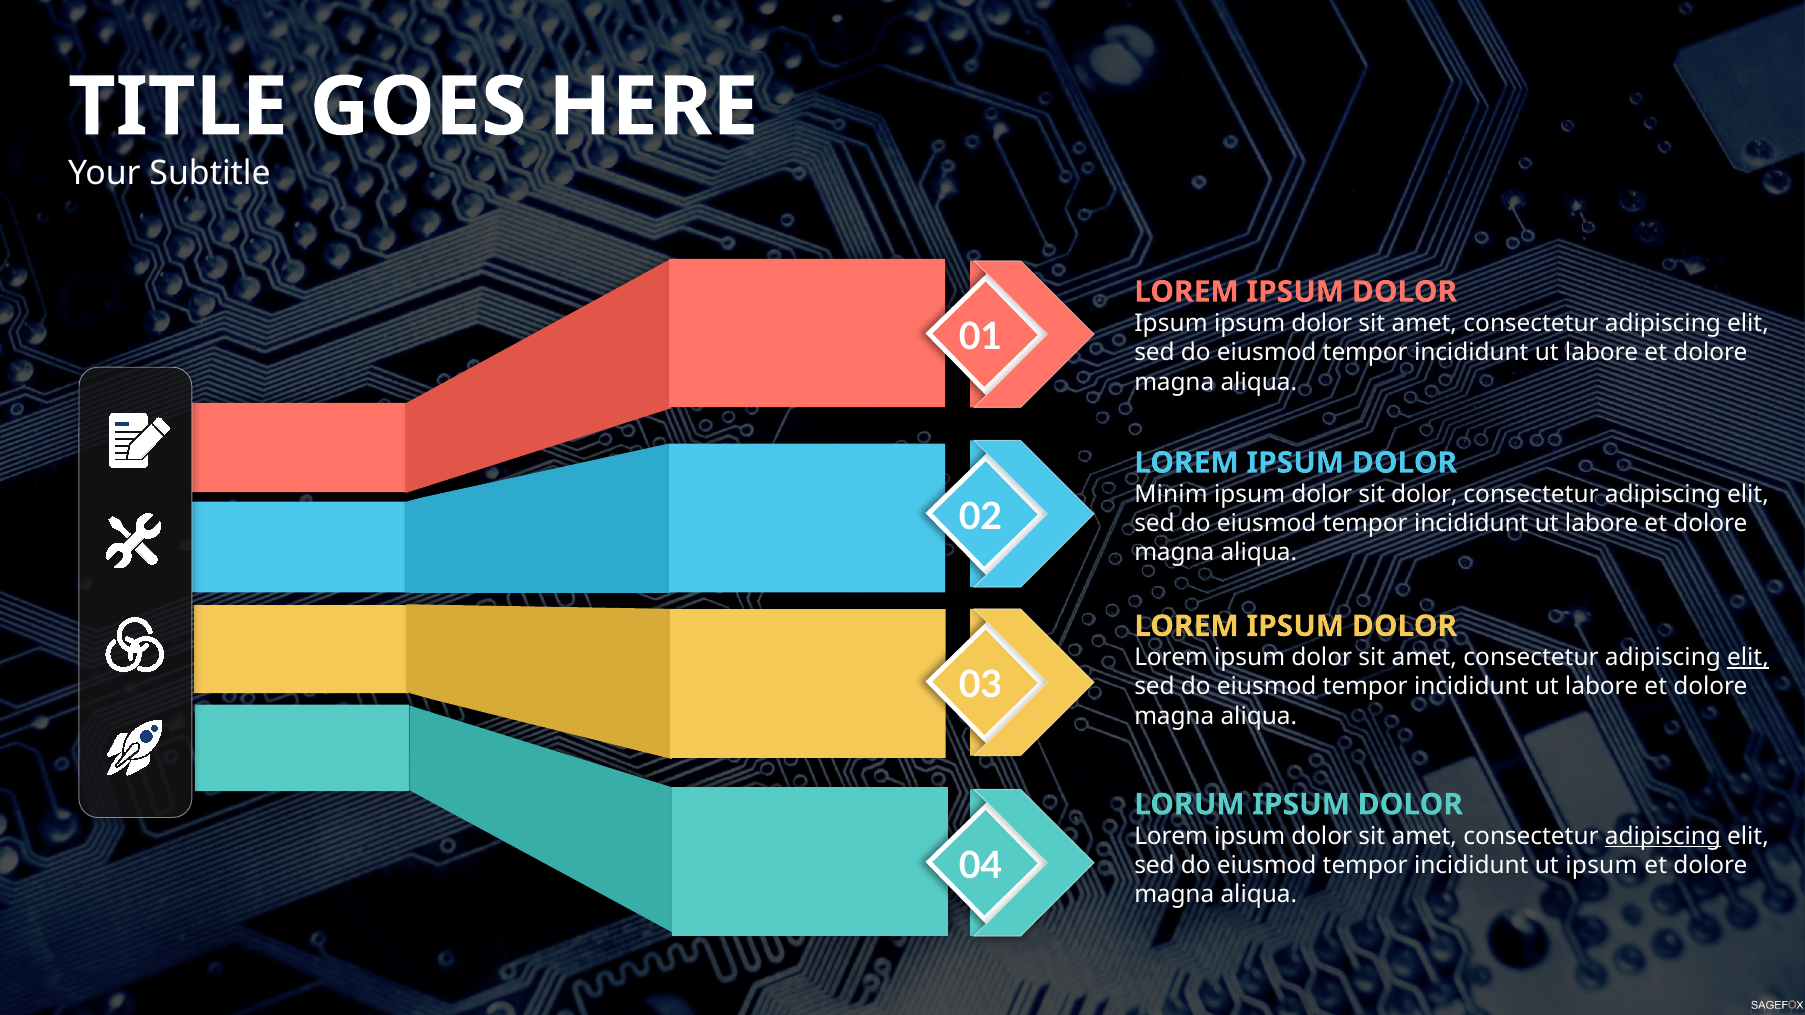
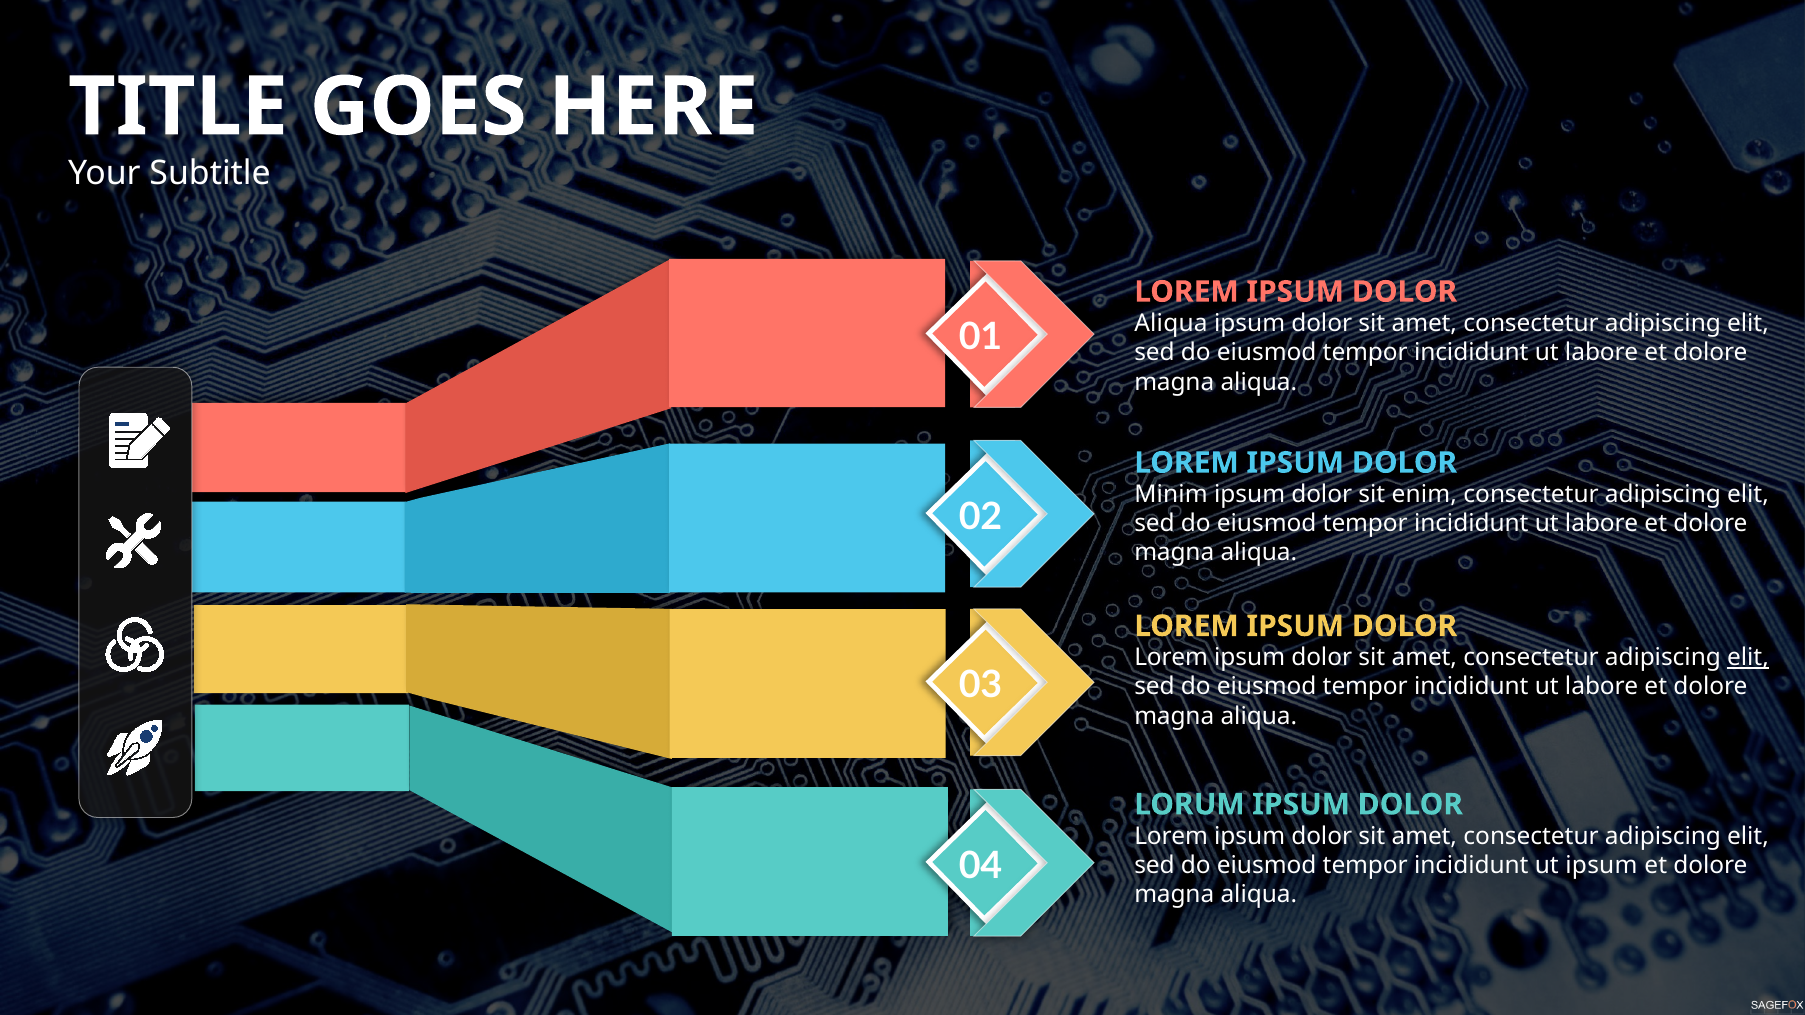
Ipsum: Ipsum -> Aliqua (1171, 323)
sit dolor: dolor -> enim (1424, 494)
adipiscing underline: present -> none (1663, 836)
